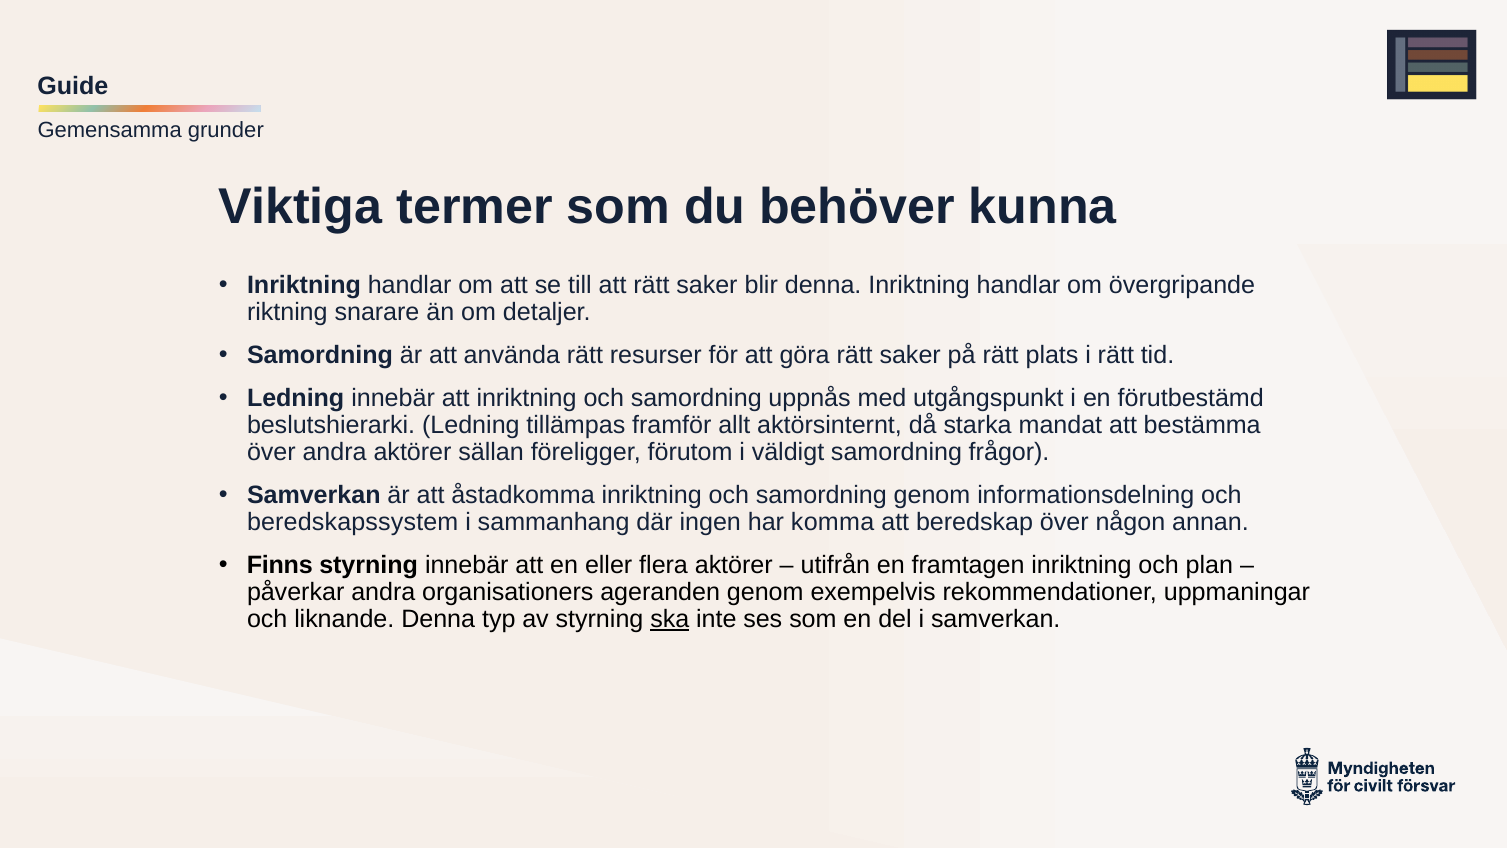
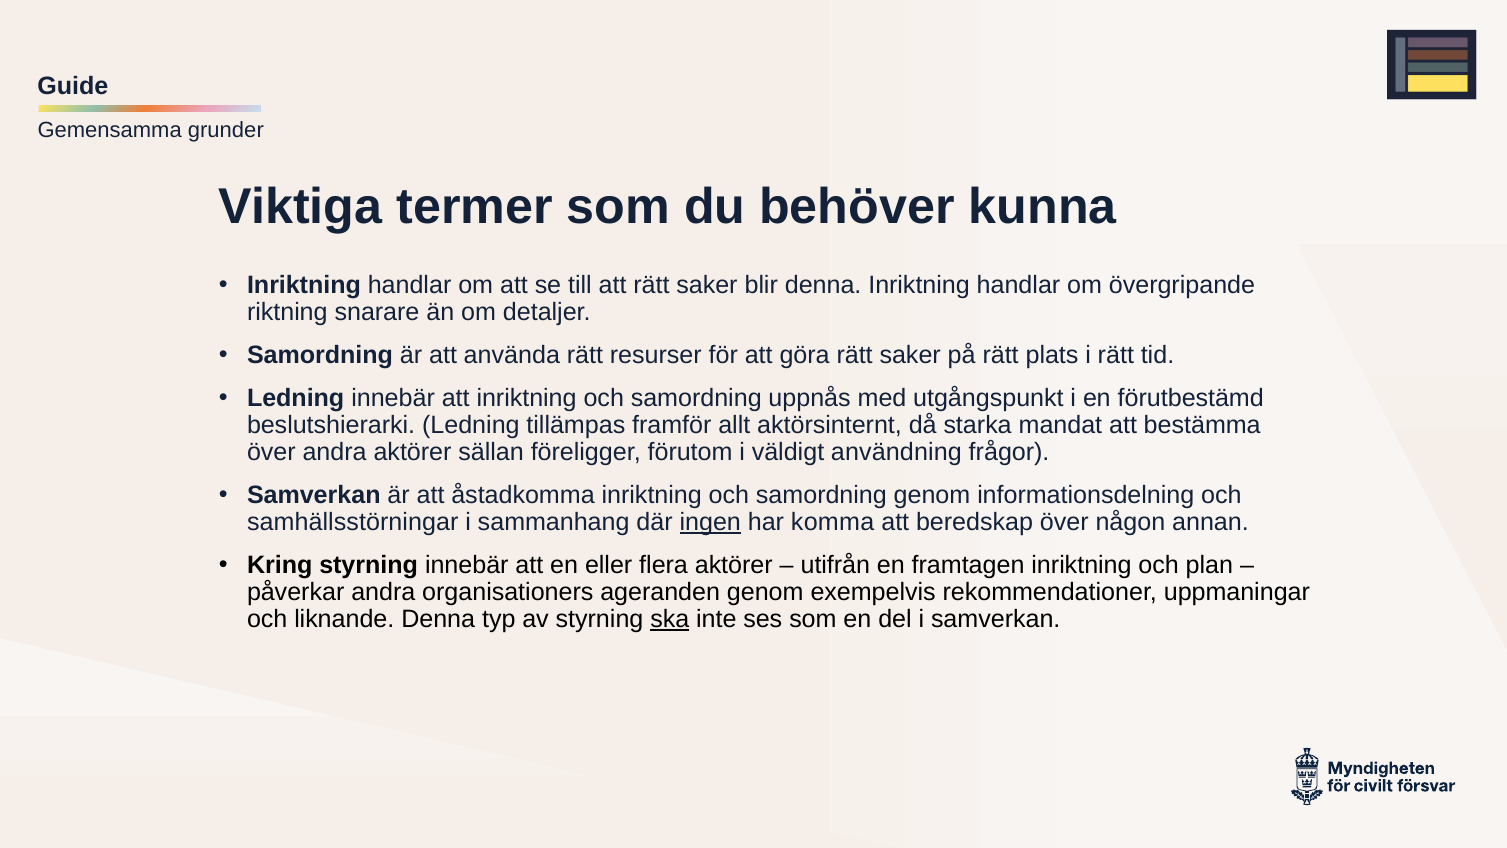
väldigt samordning: samordning -> användning (896, 452)
beredskapssystem: beredskapssystem -> samhällsstörningar (353, 522)
ingen underline: none -> present (710, 522)
Finns: Finns -> Kring (280, 565)
